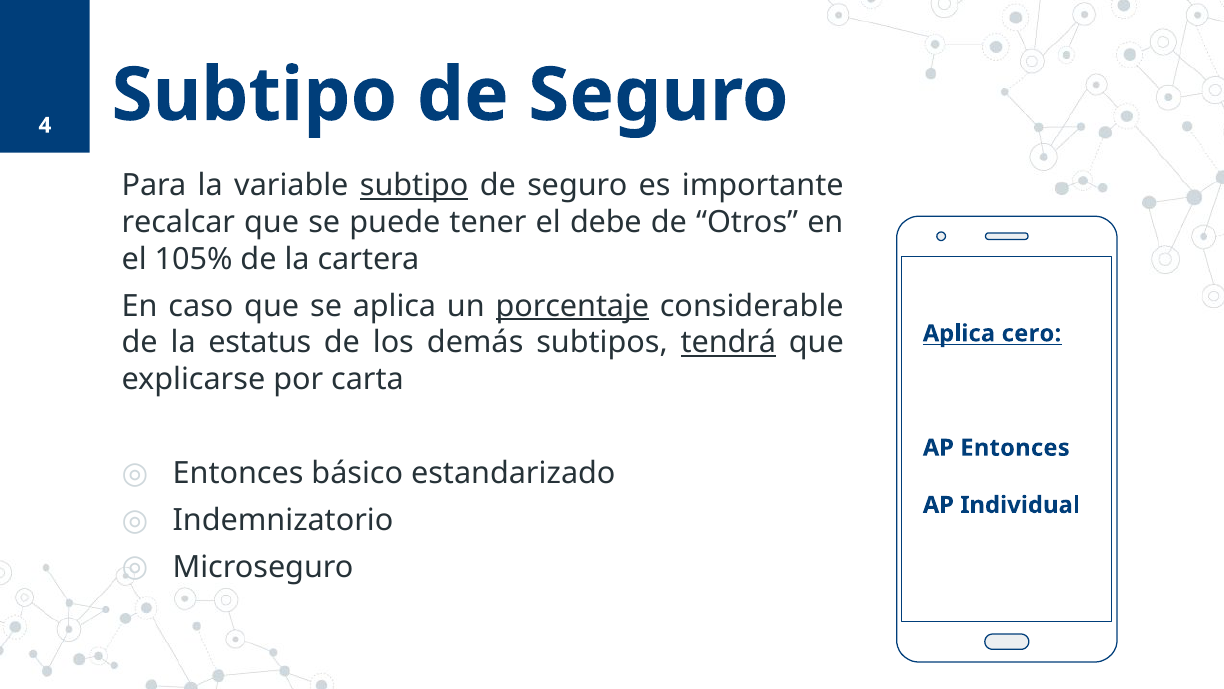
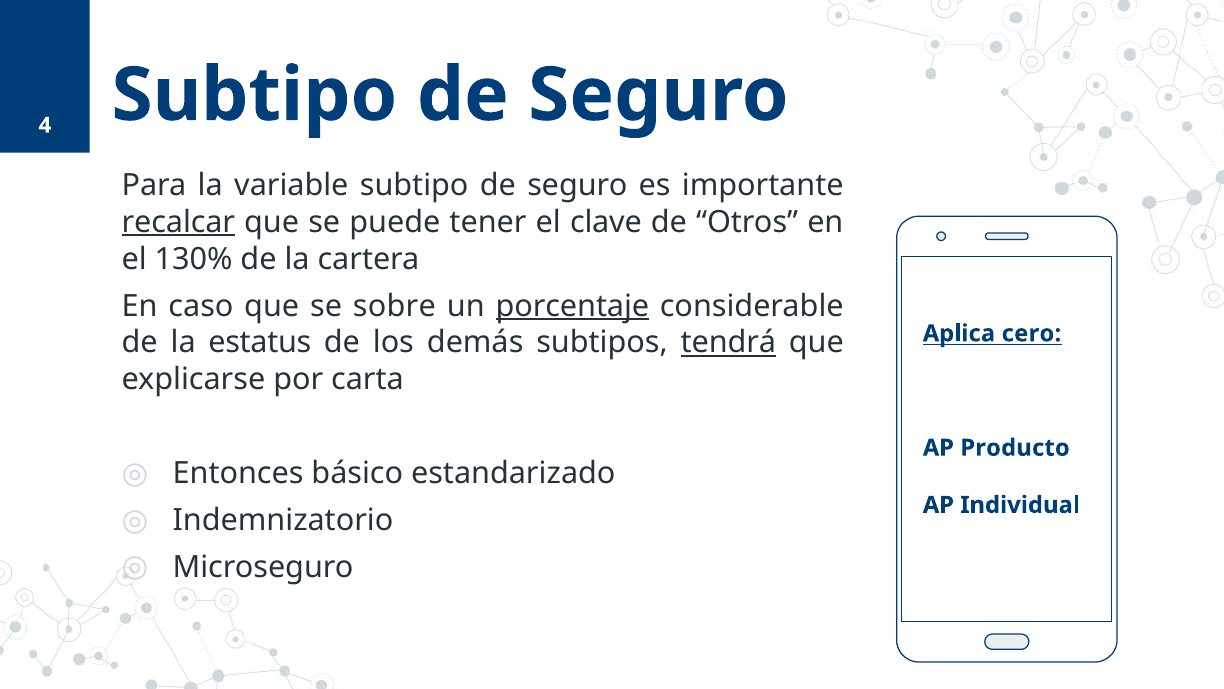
subtipo underline: present -> none (414, 185)
recalcar underline: none -> present (178, 222)
debe: debe -> clave (606, 222)
105%: 105% -> 130% (194, 259)
se aplica: aplica -> sobre (394, 306)
AP Entonces: Entonces -> Producto (1015, 448)
